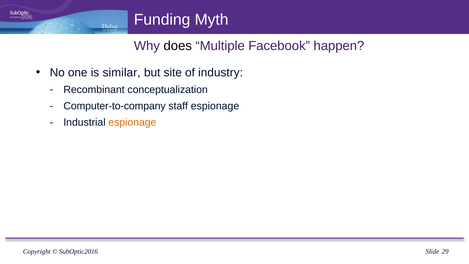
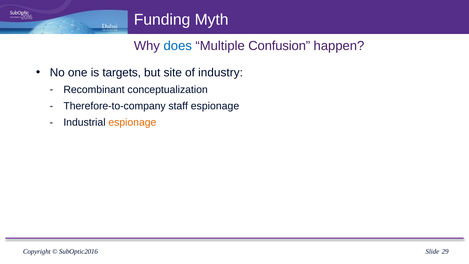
does colour: black -> blue (178, 46)
Facebook: Facebook -> Confusion (279, 46)
similar: similar -> targets (122, 72)
Computer-to-company: Computer-to-company -> Therefore-to-company (115, 106)
